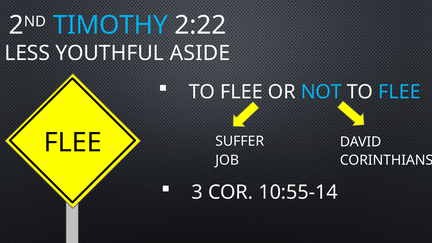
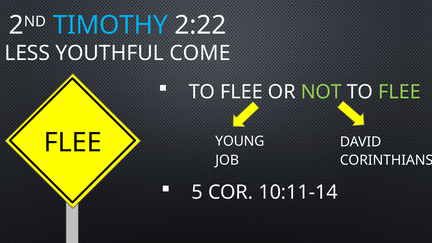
ASIDE: ASIDE -> COME (200, 53)
NOT colour: light blue -> light green (321, 92)
FLEE colour: light blue -> light green (399, 92)
SUFFER: SUFFER -> YOUNG (240, 141)
3: 3 -> 5 (197, 192)
10:55-14: 10:55-14 -> 10:11-14 (298, 192)
